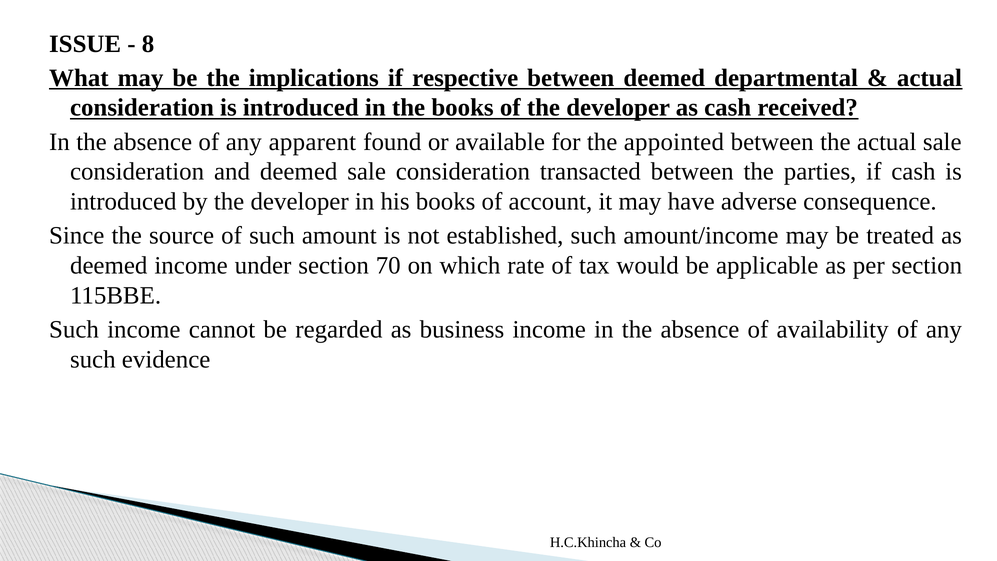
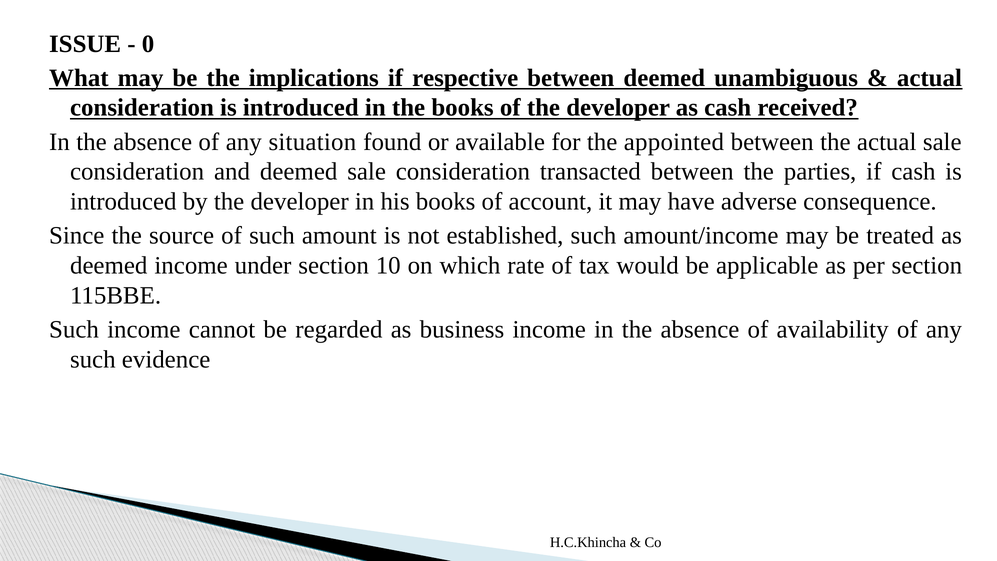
8: 8 -> 0 (148, 44)
departmental: departmental -> unambiguous (786, 78)
apparent: apparent -> situation (312, 142)
70: 70 -> 10 (388, 266)
